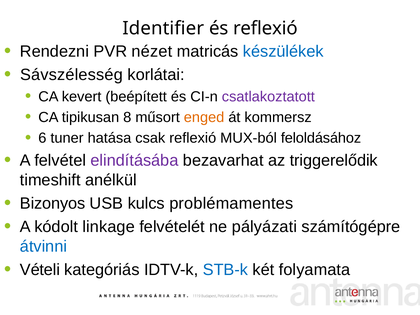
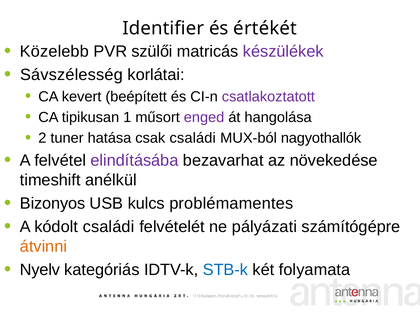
és reflexió: reflexió -> értékét (265, 28)
Rendezni: Rendezni -> Közelebb (54, 51)
nézet: nézet -> szülői (152, 51)
készülékek colour: blue -> purple (283, 51)
8: 8 -> 1 (127, 117)
enged colour: orange -> purple (204, 117)
kommersz: kommersz -> hangolása (278, 117)
6: 6 -> 2 (42, 138)
csak reflexió: reflexió -> családi (193, 138)
feloldásához: feloldásához -> nagyothallók (321, 138)
triggerelődik: triggerelődik -> növekedése (334, 160)
kódolt linkage: linkage -> családi (109, 227)
átvinni colour: blue -> orange (44, 246)
Vételi: Vételi -> Nyelv (40, 270)
